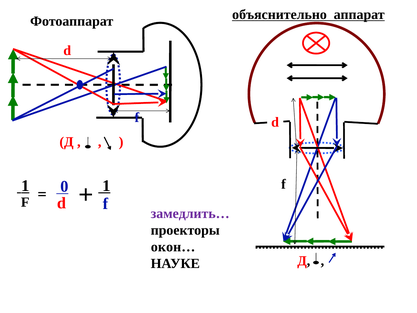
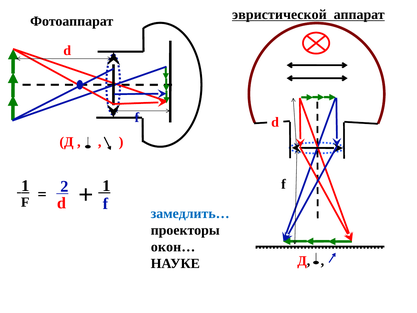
объяснительно: объяснительно -> эвристической (279, 15)
0: 0 -> 2 (64, 186)
замедлить… colour: purple -> blue (190, 213)
